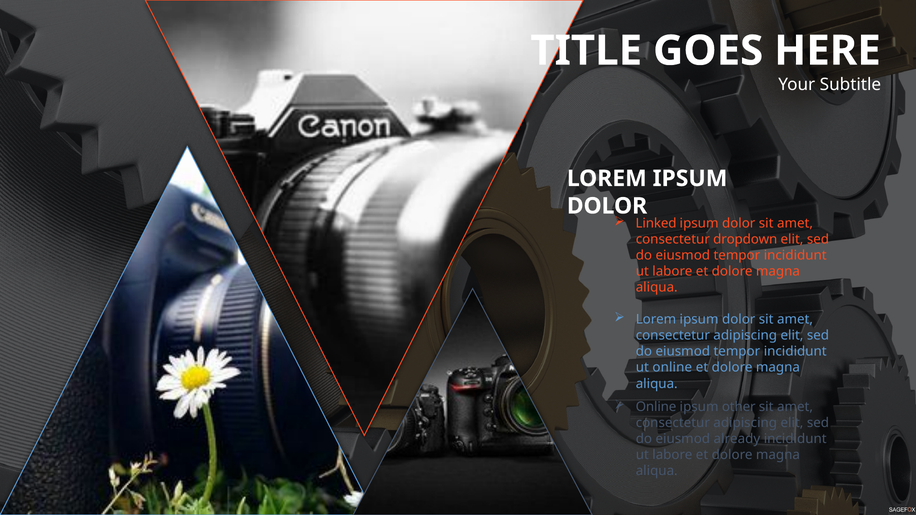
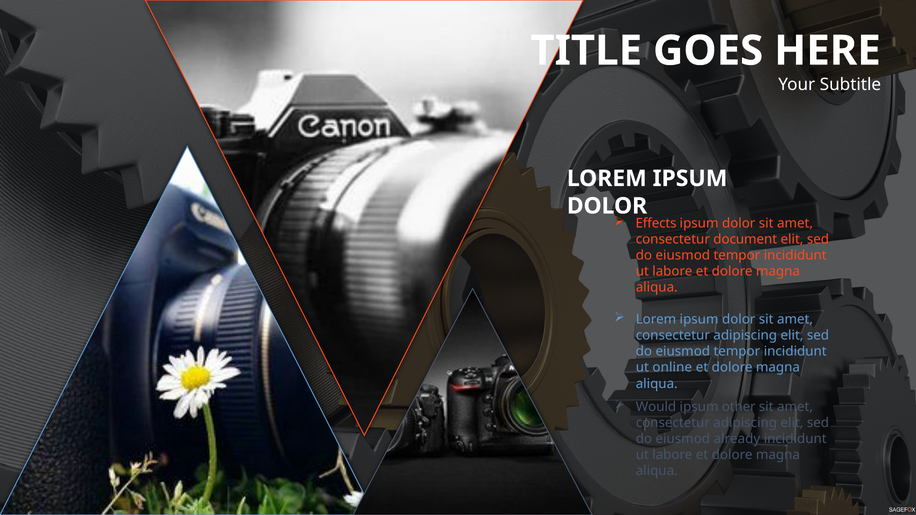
Linked: Linked -> Effects (656, 223)
dropdown: dropdown -> document (745, 240)
Online: Online -> Would (656, 407)
